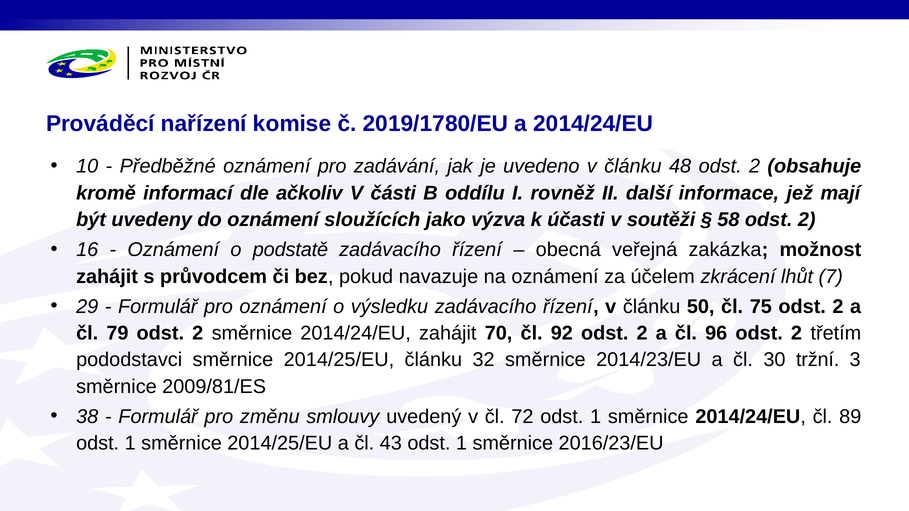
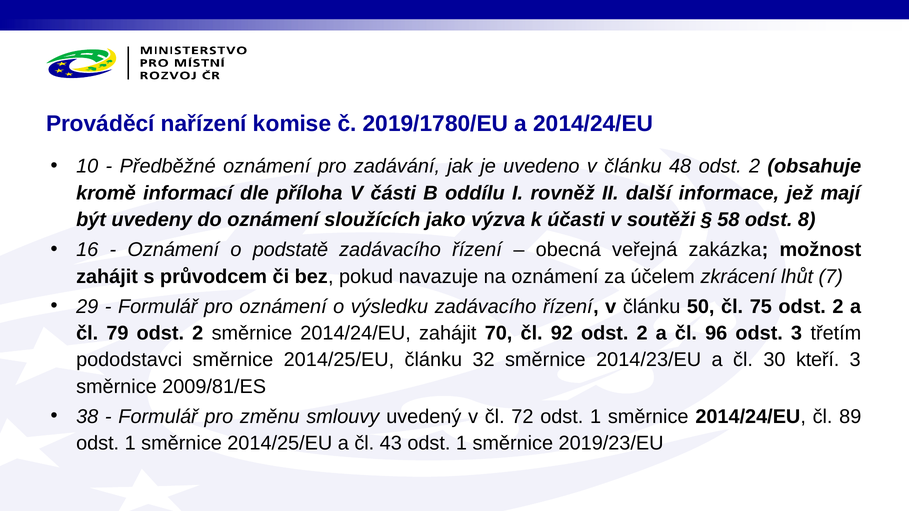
ačkoliv: ačkoliv -> příloha (309, 193)
58 odst 2: 2 -> 8 (807, 220)
96 odst 2: 2 -> 3 (796, 333)
tržní: tržní -> kteří (818, 360)
2016/23/EU: 2016/23/EU -> 2019/23/EU (611, 443)
